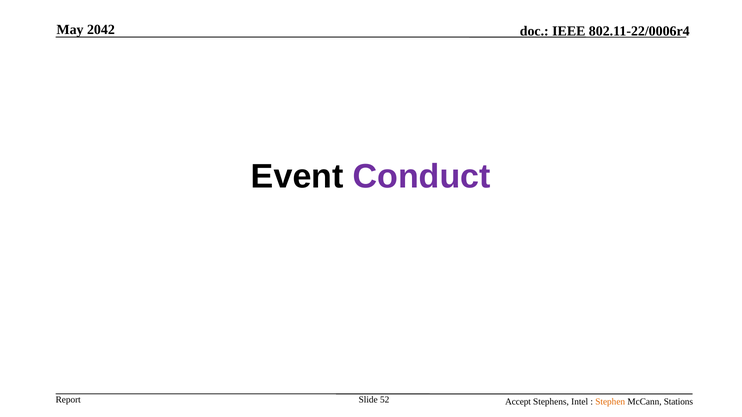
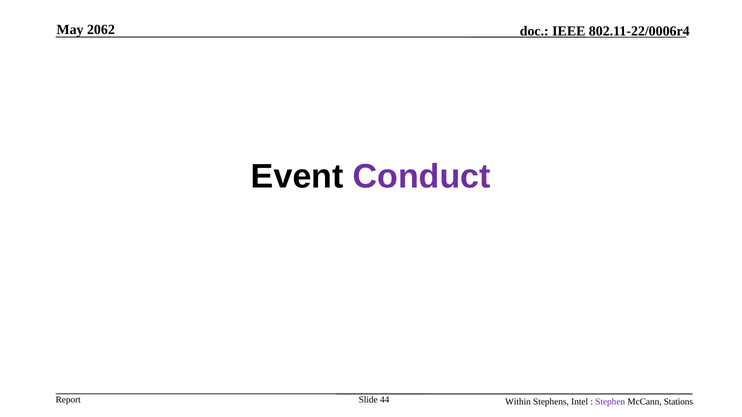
2042: 2042 -> 2062 (101, 29)
52: 52 -> 44 (385, 400)
Accept: Accept -> Within (518, 402)
Stephen colour: orange -> purple (610, 402)
